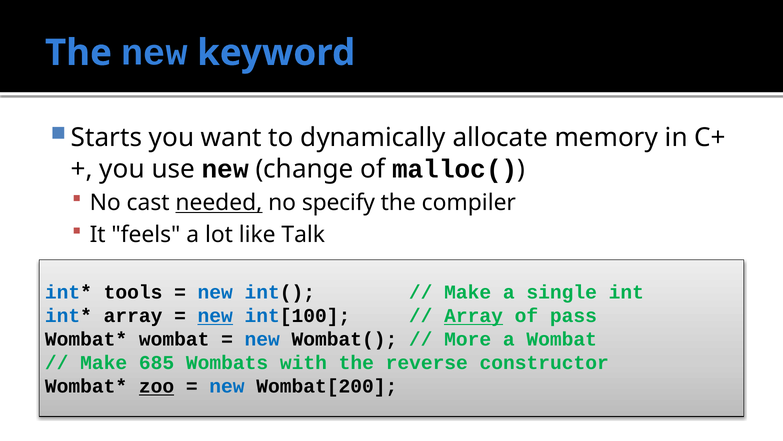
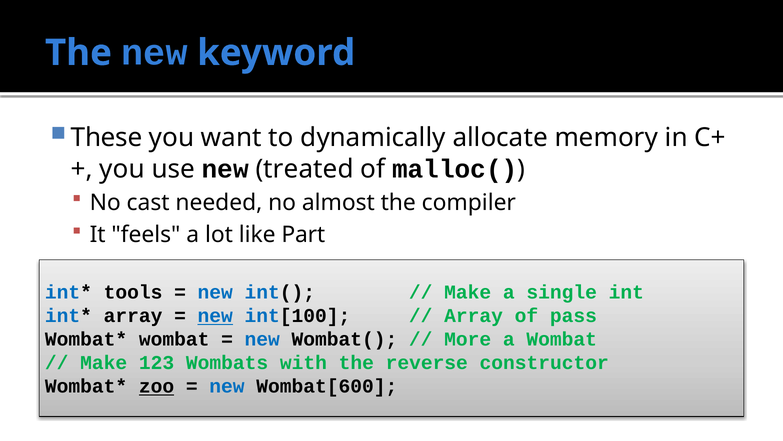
Starts: Starts -> These (107, 137)
change: change -> treated (305, 169)
needed underline: present -> none (219, 202)
specify: specify -> almost (338, 202)
Talk: Talk -> Part (303, 234)
Array underline: present -> none (474, 316)
685: 685 -> 123 (157, 363)
Wombat[200: Wombat[200 -> Wombat[600 (327, 386)
